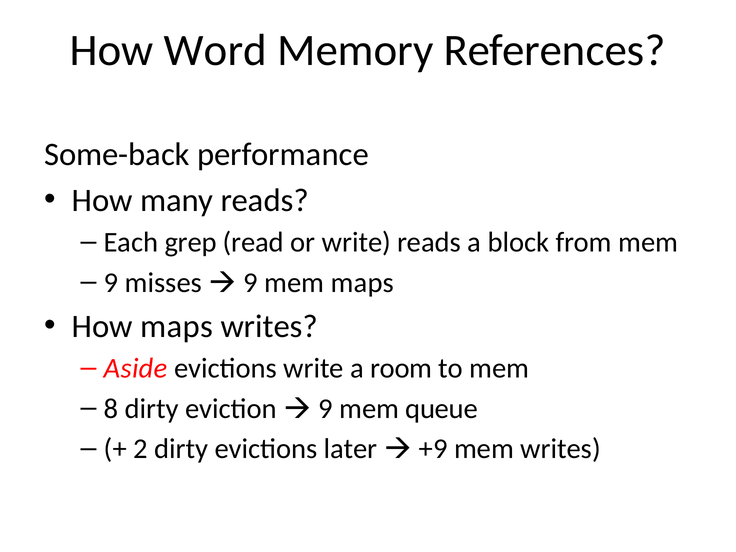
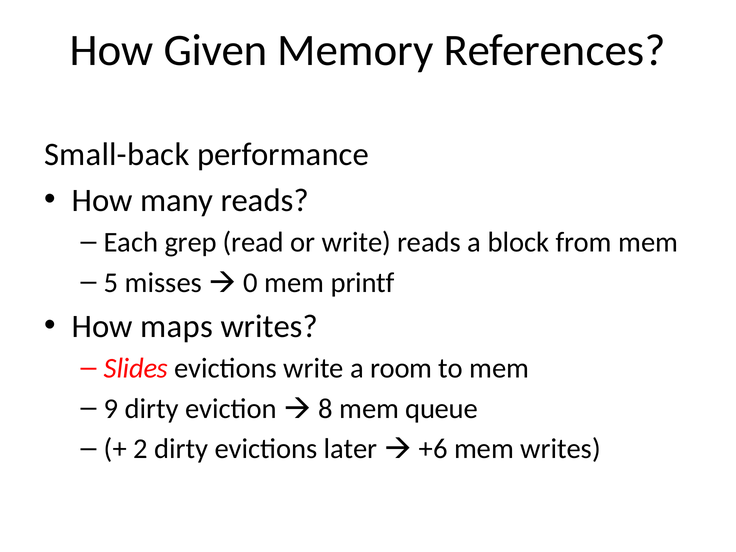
Word: Word -> Given (216, 50)
Some-back: Some-back -> Small-back (117, 154)
9: 9 -> 5 (111, 283)
9: 9 -> 0 (251, 283)
mem maps: maps -> printf (363, 283)
Aside: Aside -> Slides (136, 368)
8: 8 -> 9 (111, 409)
9: 9 -> 8 (326, 409)
+9: +9 -> +6 (433, 449)
